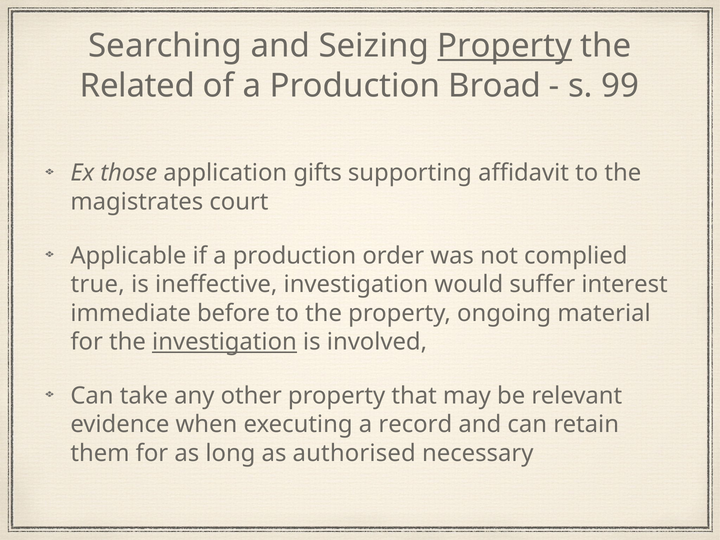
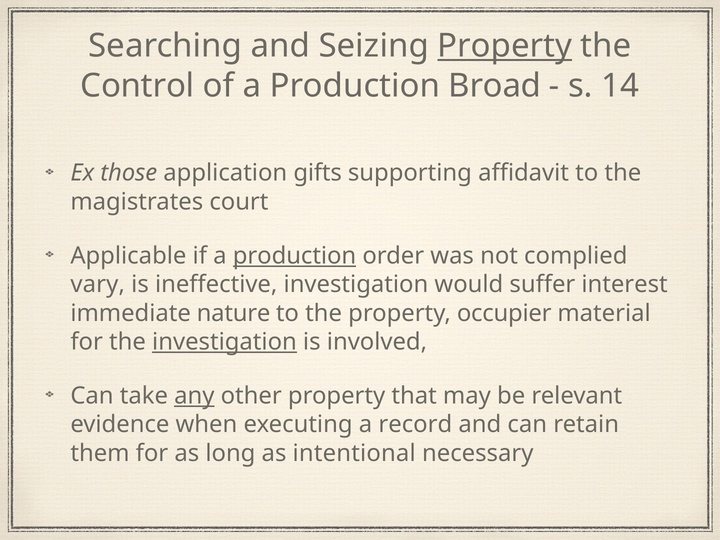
Related: Related -> Control (137, 86)
99: 99 -> 14 (620, 86)
production underline: none -> present (295, 256)
true: true -> vary (98, 284)
before: before -> nature (234, 313)
ongoing: ongoing -> occupier (504, 313)
any underline: none -> present (194, 396)
authorised: authorised -> intentional (354, 453)
